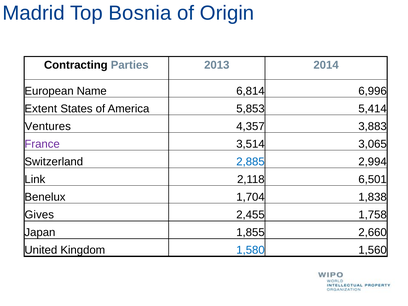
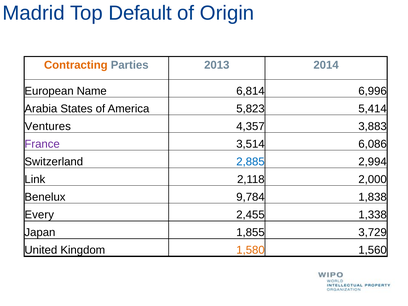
Bosnia: Bosnia -> Default (140, 13)
Contracting colour: black -> orange (76, 65)
Extent: Extent -> Arabia (41, 109)
5,853: 5,853 -> 5,823 (250, 109)
3,065: 3,065 -> 6,086 (373, 144)
6,501: 6,501 -> 2,000 (373, 179)
1,704: 1,704 -> 9,784 (250, 197)
Gives: Gives -> Every (39, 215)
1,758: 1,758 -> 1,338 (373, 215)
2,660: 2,660 -> 3,729 (373, 232)
1,580 colour: blue -> orange (250, 250)
